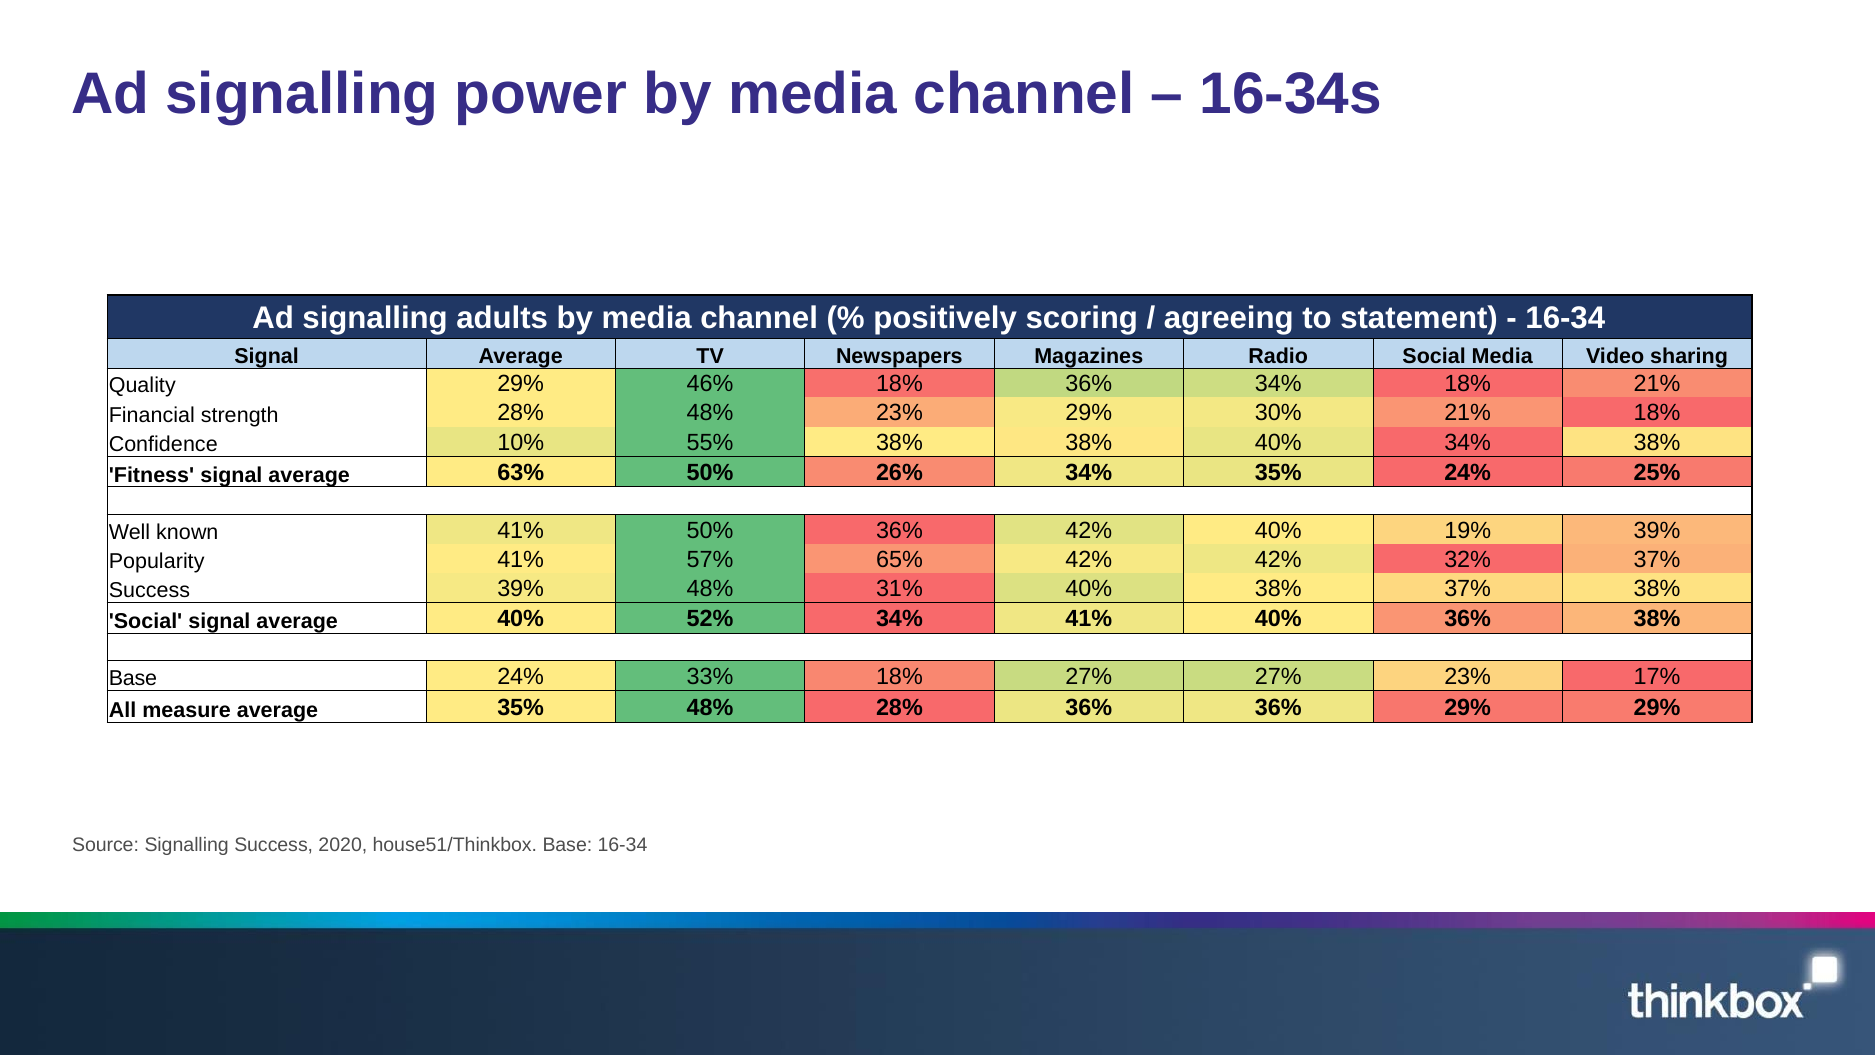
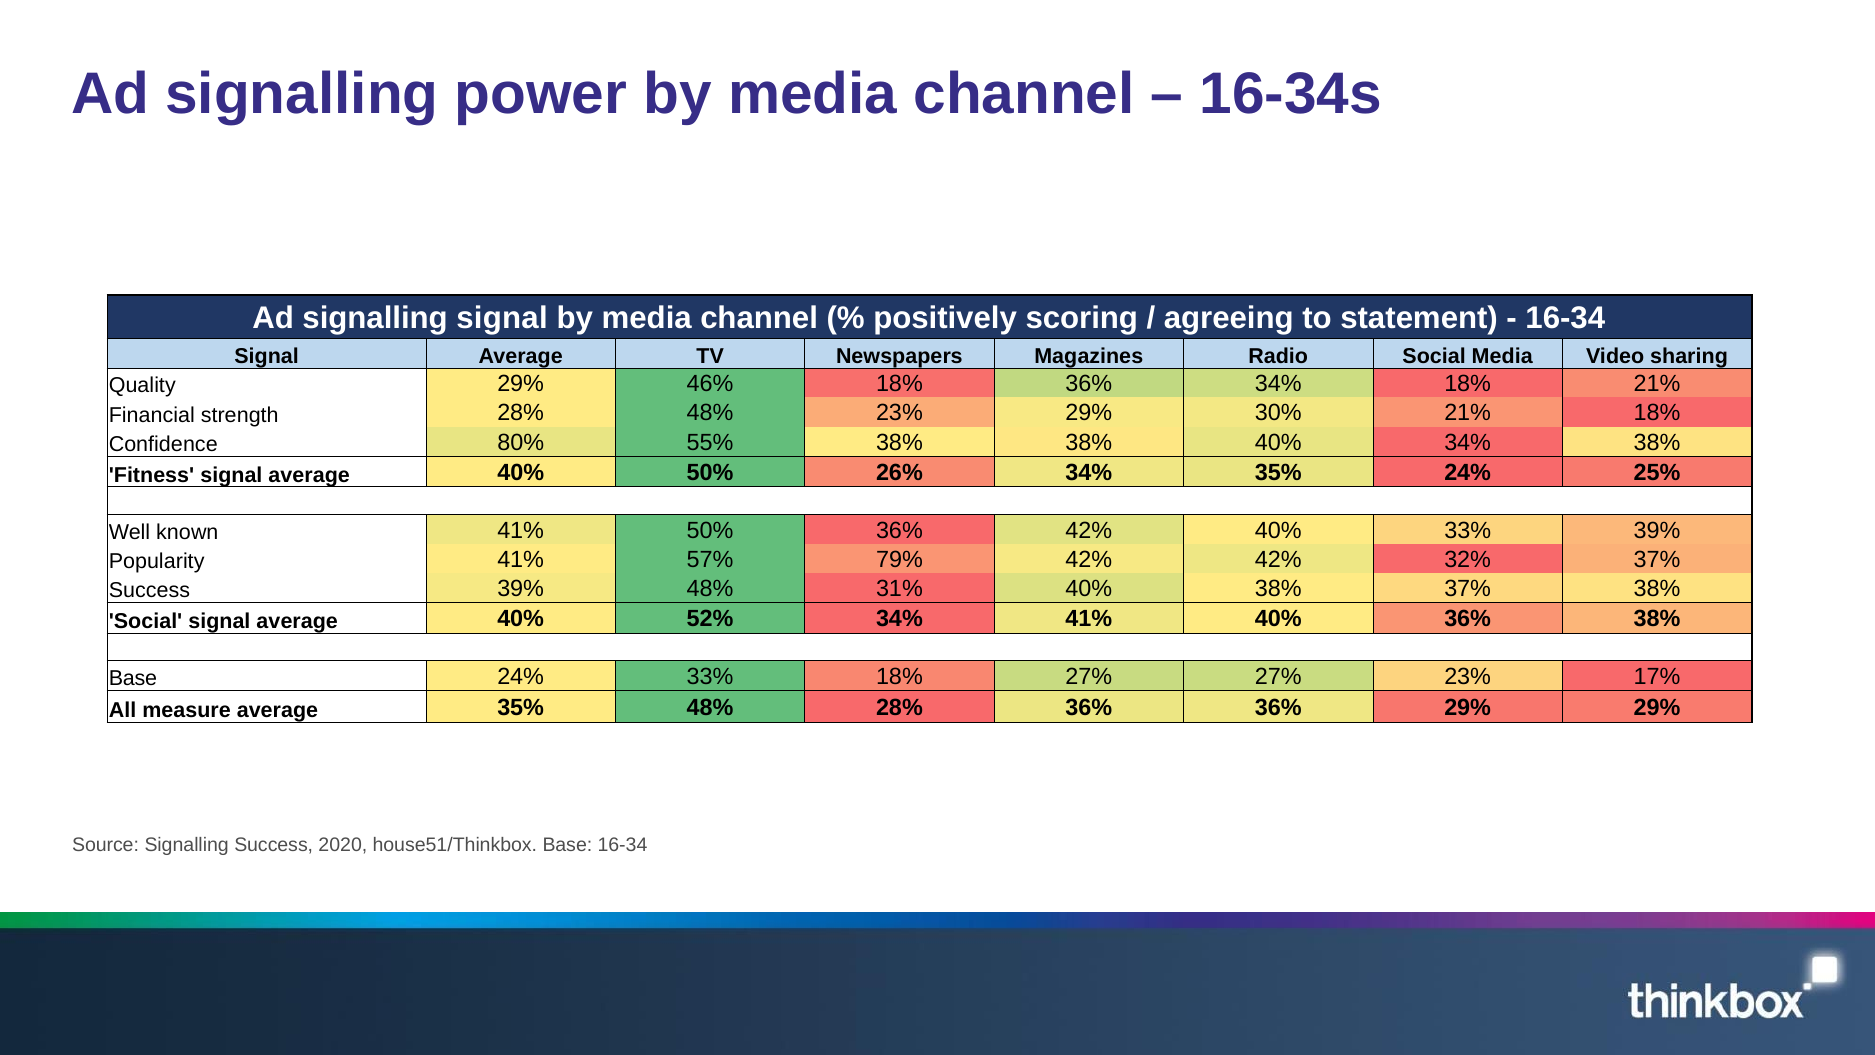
signalling adults: adults -> signal (502, 318)
10%: 10% -> 80% (521, 442)
Fitness signal average 63%: 63% -> 40% (521, 472)
40% 19%: 19% -> 33% (1468, 530)
65%: 65% -> 79% (899, 559)
